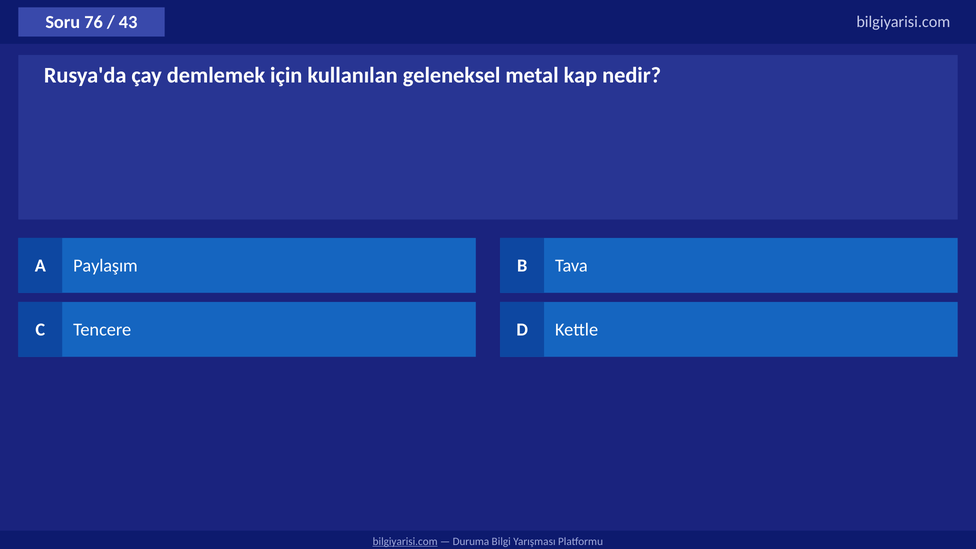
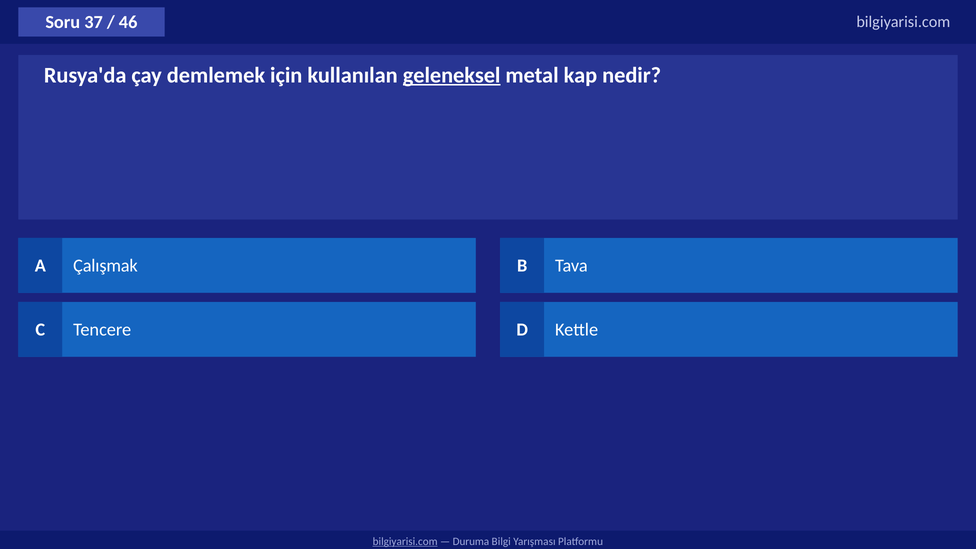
76: 76 -> 37 (94, 22)
43: 43 -> 46 (128, 22)
geleneksel underline: none -> present (452, 75)
Paylaşım: Paylaşım -> Çalışmak (105, 266)
